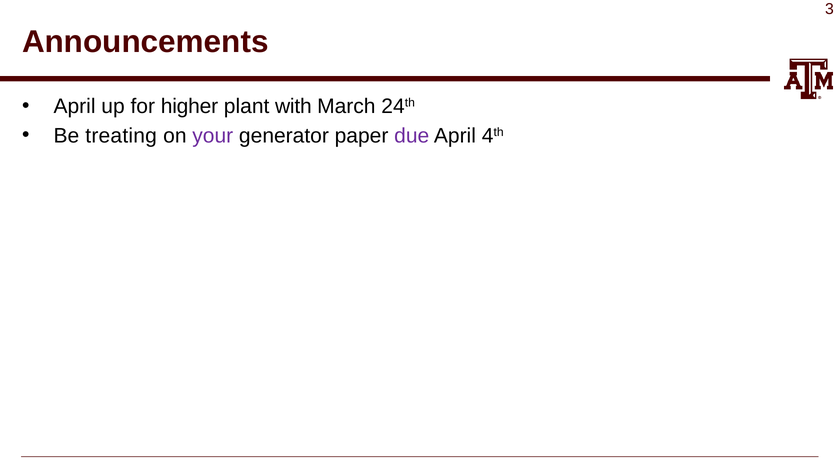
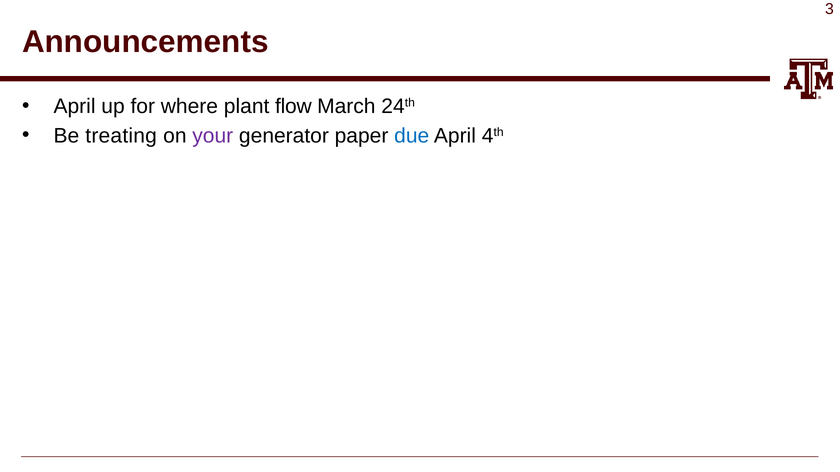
higher: higher -> where (189, 106)
with: with -> flow (293, 106)
due colour: purple -> blue (412, 136)
